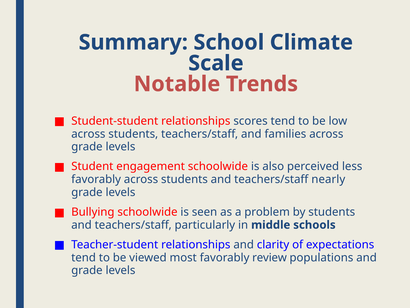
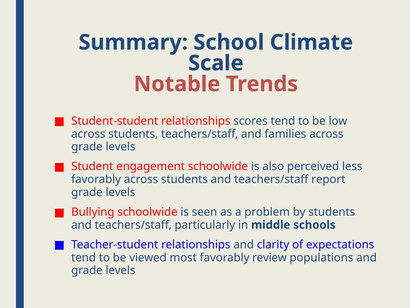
nearly: nearly -> report (328, 179)
